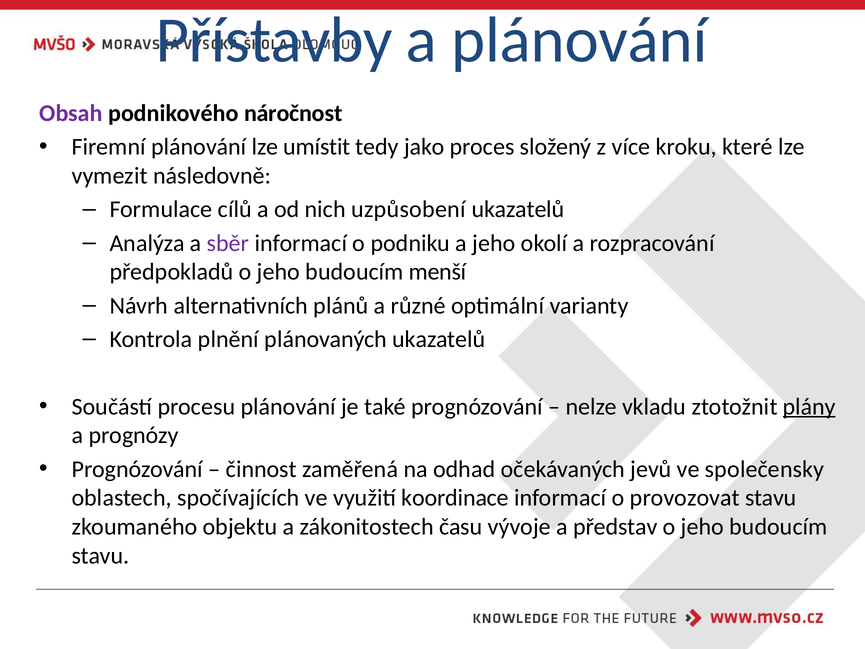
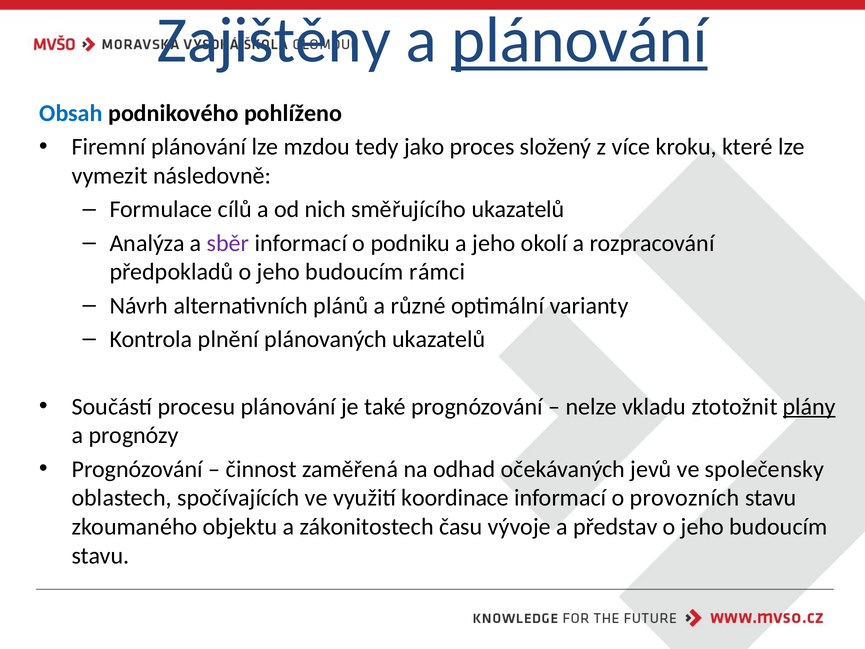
Přístavby: Přístavby -> Zajištěny (274, 40)
plánování underline: none -> present (579, 40)
Obsah colour: purple -> blue (71, 113)
náročnost: náročnost -> pohlíženo (293, 113)
umístit: umístit -> mzdou (317, 147)
uzpůsobení: uzpůsobení -> směřujícího (409, 209)
menší: menší -> rámci (437, 272)
provozovat: provozovat -> provozních (685, 498)
